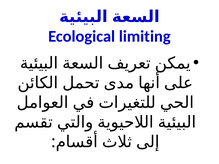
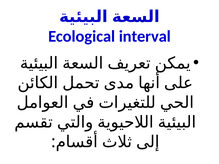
limiting: limiting -> interval (145, 36)
